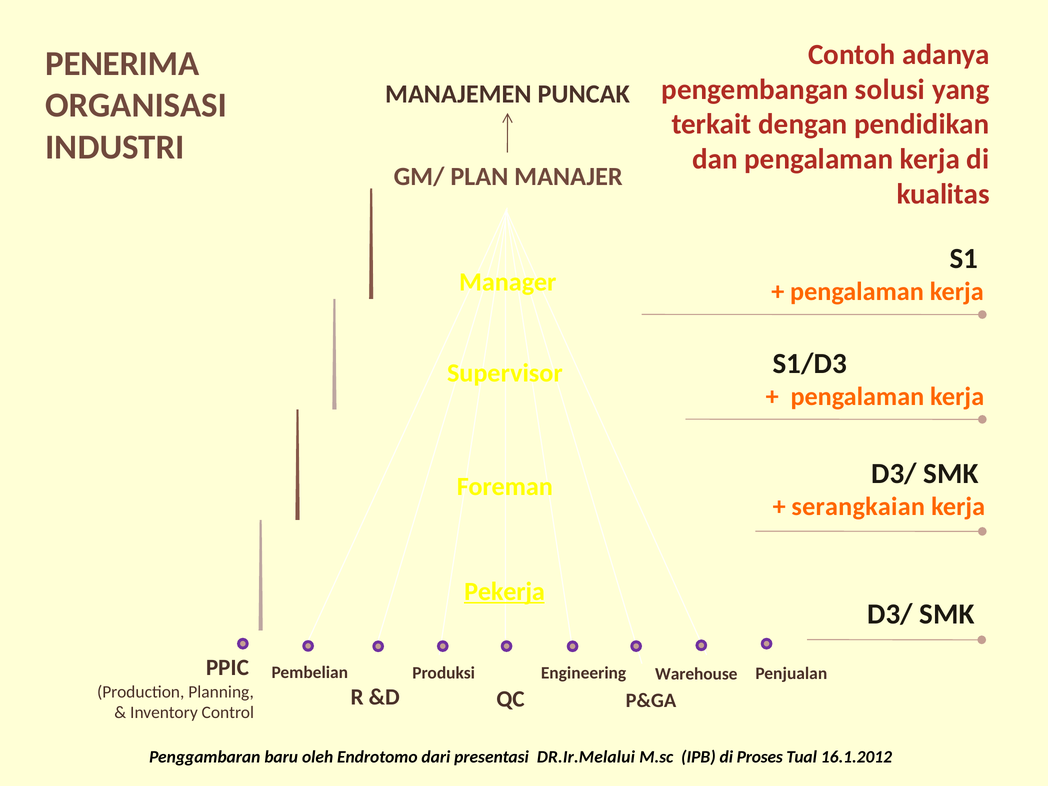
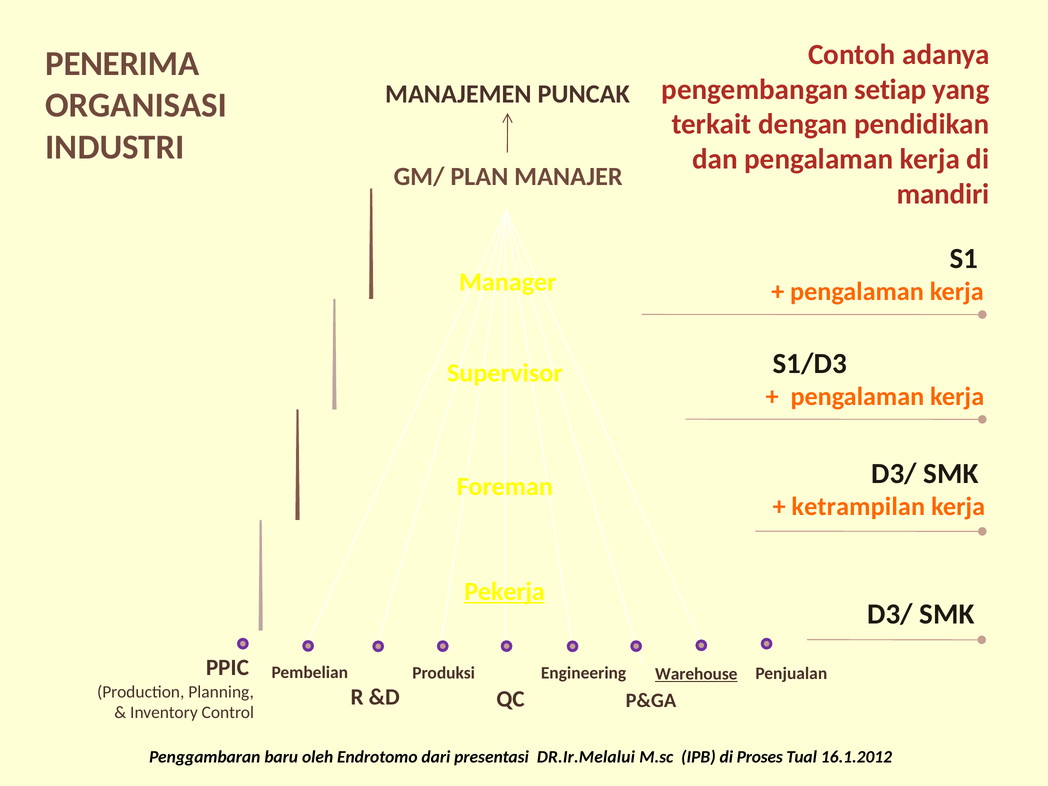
solusi: solusi -> setiap (890, 89)
kualitas: kualitas -> mandiri (943, 194)
serangkaian: serangkaian -> ketrampilan (858, 507)
Warehouse underline: none -> present (696, 674)
